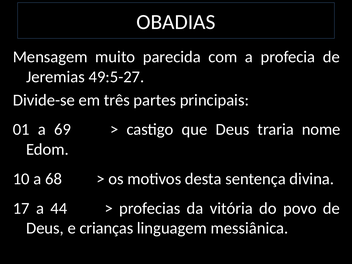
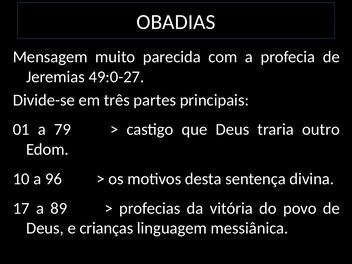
49:5-27: 49:5-27 -> 49:0-27 (116, 77)
69: 69 -> 79 (63, 129)
nome: nome -> outro (321, 129)
68: 68 -> 96 (54, 179)
44: 44 -> 89 (59, 208)
